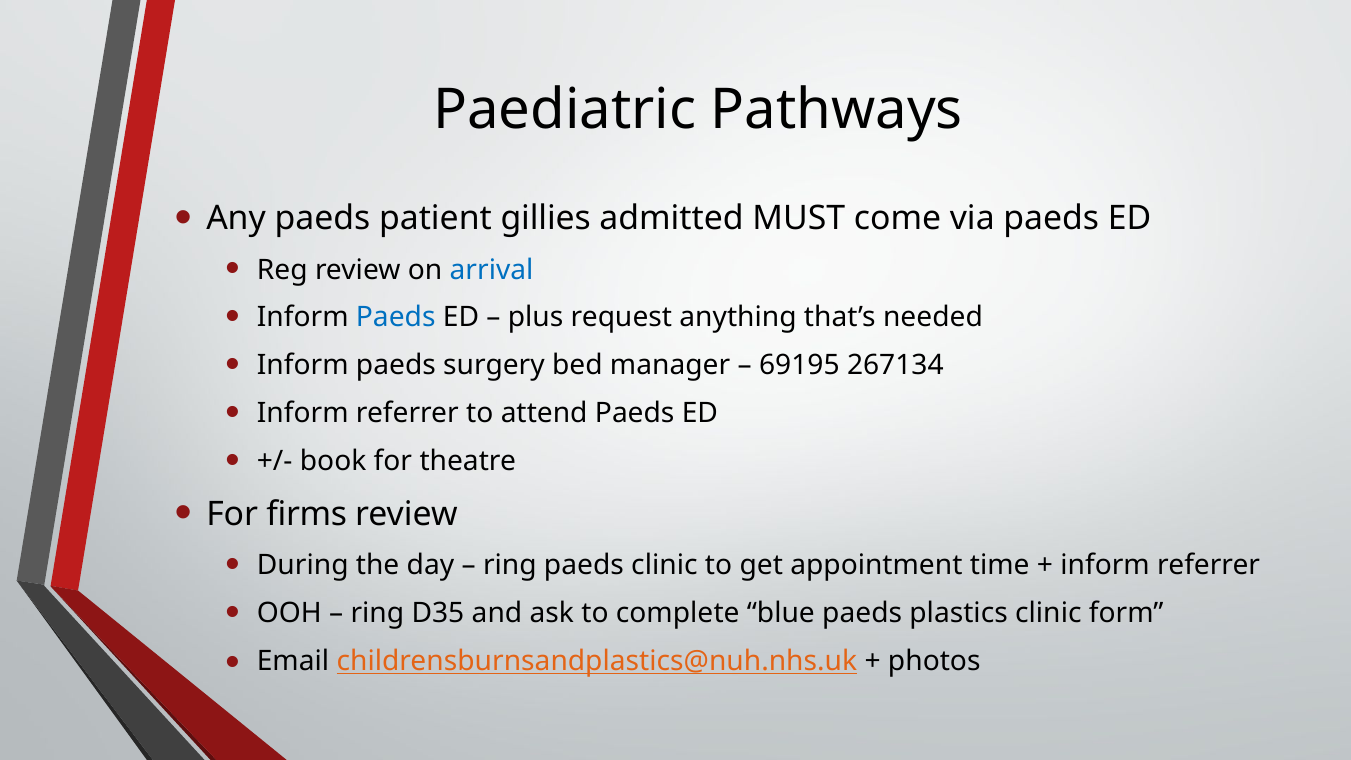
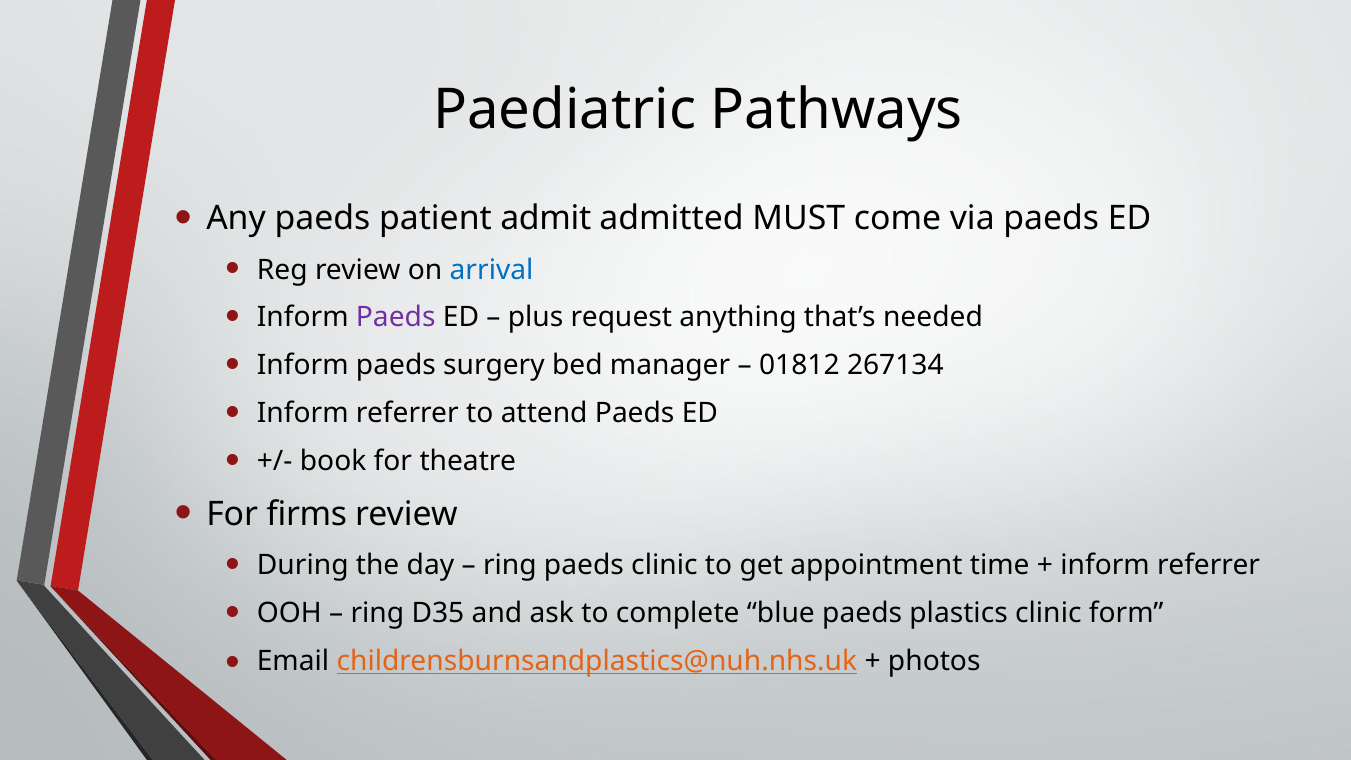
gillies: gillies -> admit (546, 219)
Paeds colour: blue -> purple (396, 318)
69195: 69195 -> 01812 (799, 366)
